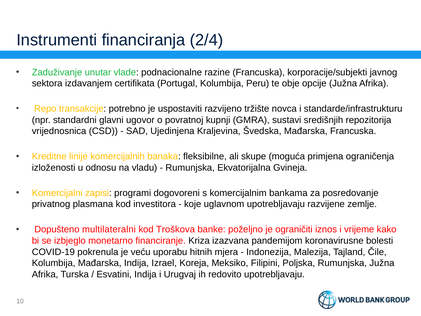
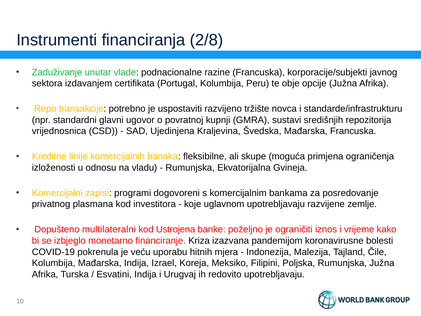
2/4: 2/4 -> 2/8 (207, 40)
Troškova: Troškova -> Ustrojena (176, 229)
